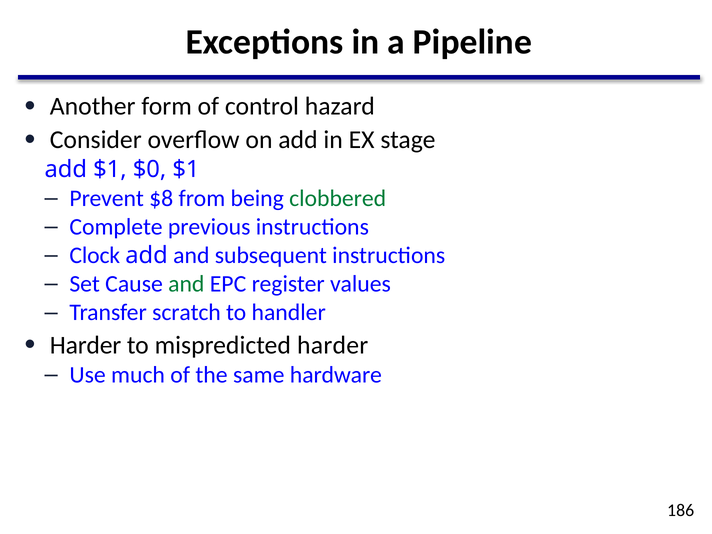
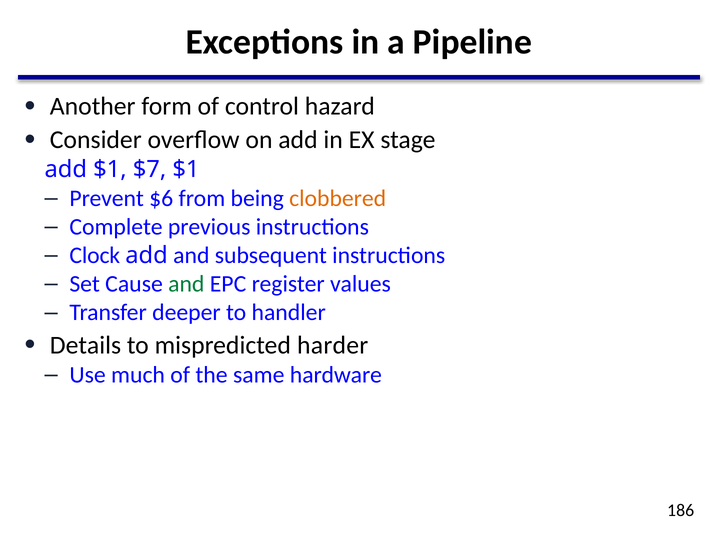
$0: $0 -> $7 (150, 170)
$8: $8 -> $6 (161, 198)
clobbered colour: green -> orange (338, 198)
scratch: scratch -> deeper (186, 313)
Harder: Harder -> Details (85, 345)
